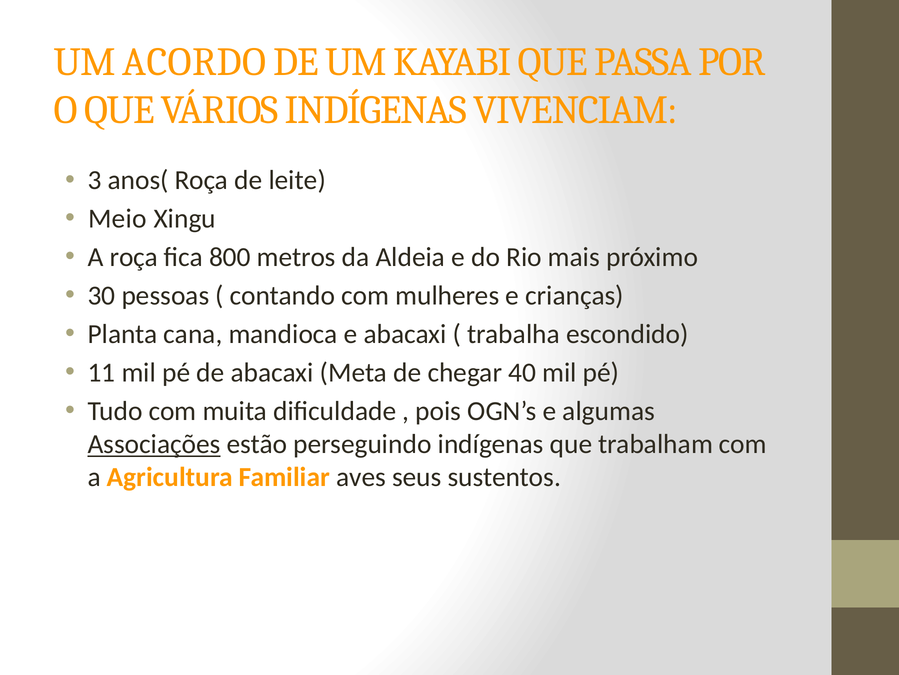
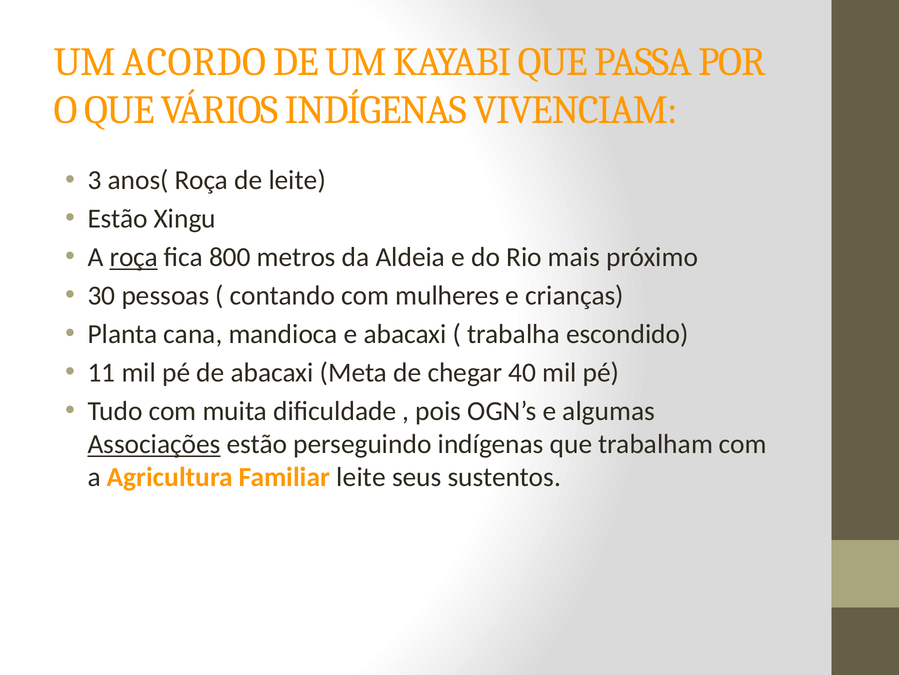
Meio: Meio -> Estão (118, 219)
roça underline: none -> present (134, 257)
Familiar aves: aves -> leite (361, 477)
